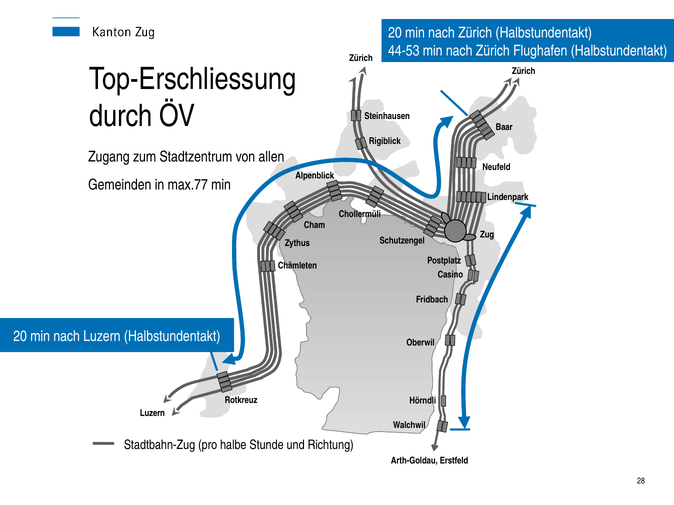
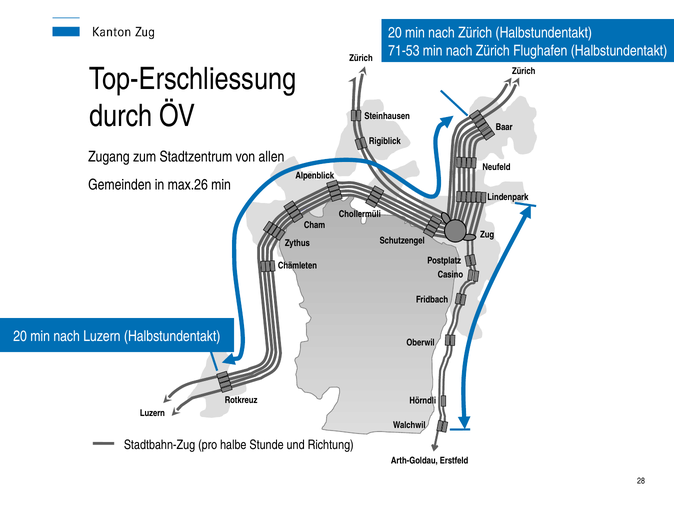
44-53: 44-53 -> 71-53 (404, 51)
max.77: max.77 -> max.26 (188, 185)
